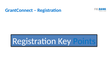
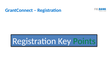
Points colour: blue -> green (84, 41)
